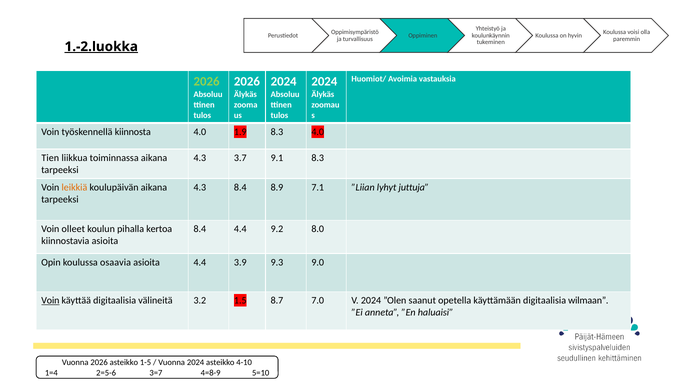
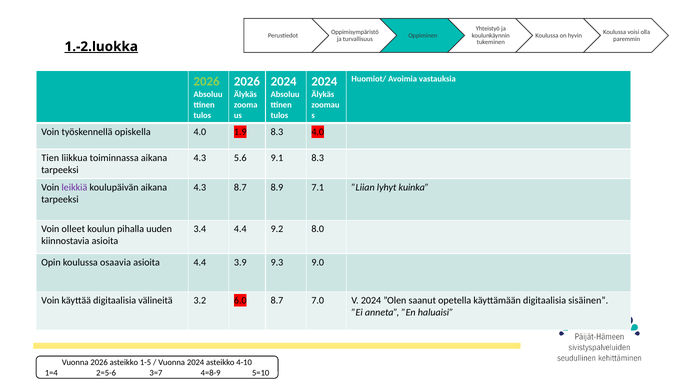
kiinnosta: kiinnosta -> opiskella (133, 132)
3.7: 3.7 -> 5.6 (240, 158)
leikkiä colour: orange -> purple (74, 187)
4.3 8.4: 8.4 -> 8.7 (240, 187)
juttuja: juttuja -> kuinka (414, 187)
kertoa: kertoa -> uuden (159, 229)
8.4: 8.4 -> 3.4 (200, 229)
Voin underline: present -> none (50, 300)
1.5: 1.5 -> 6.0 (240, 300)
wilmaan: wilmaan -> sisäinen (588, 300)
